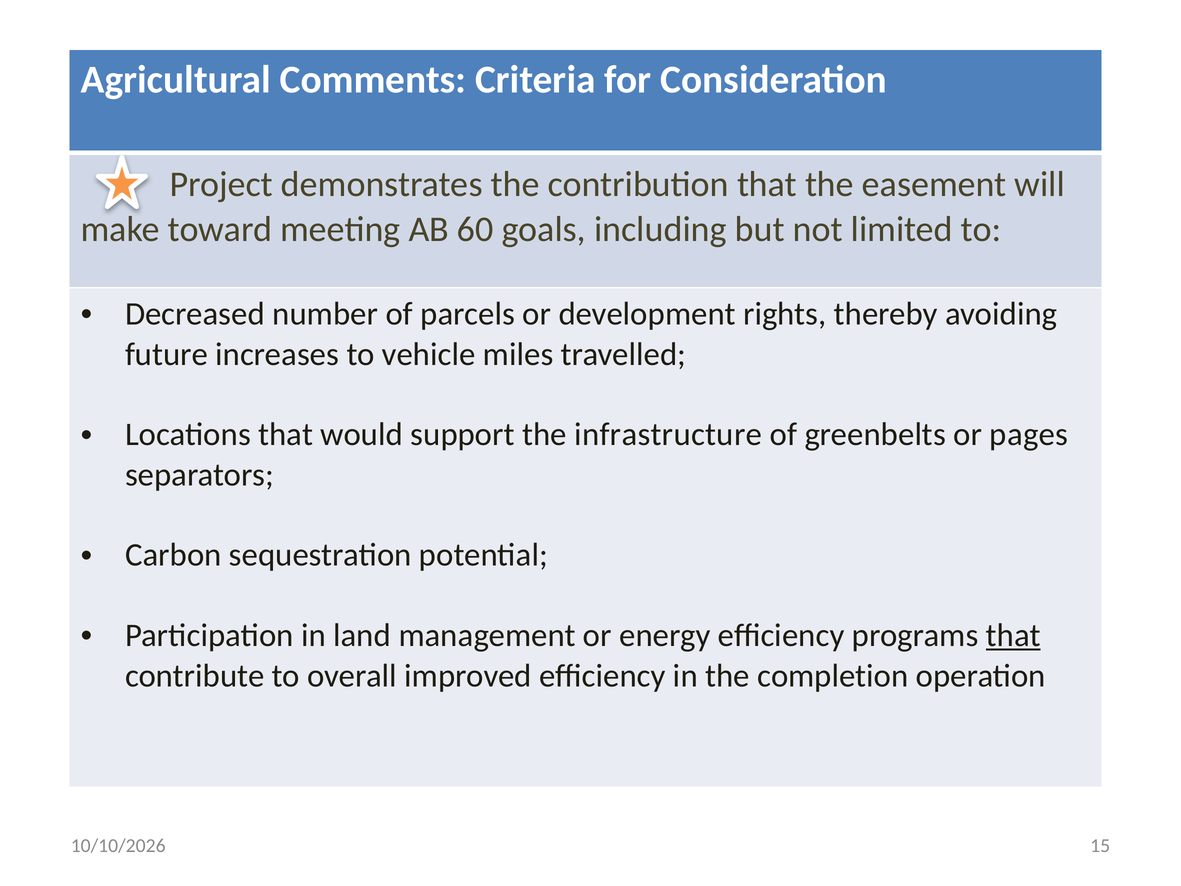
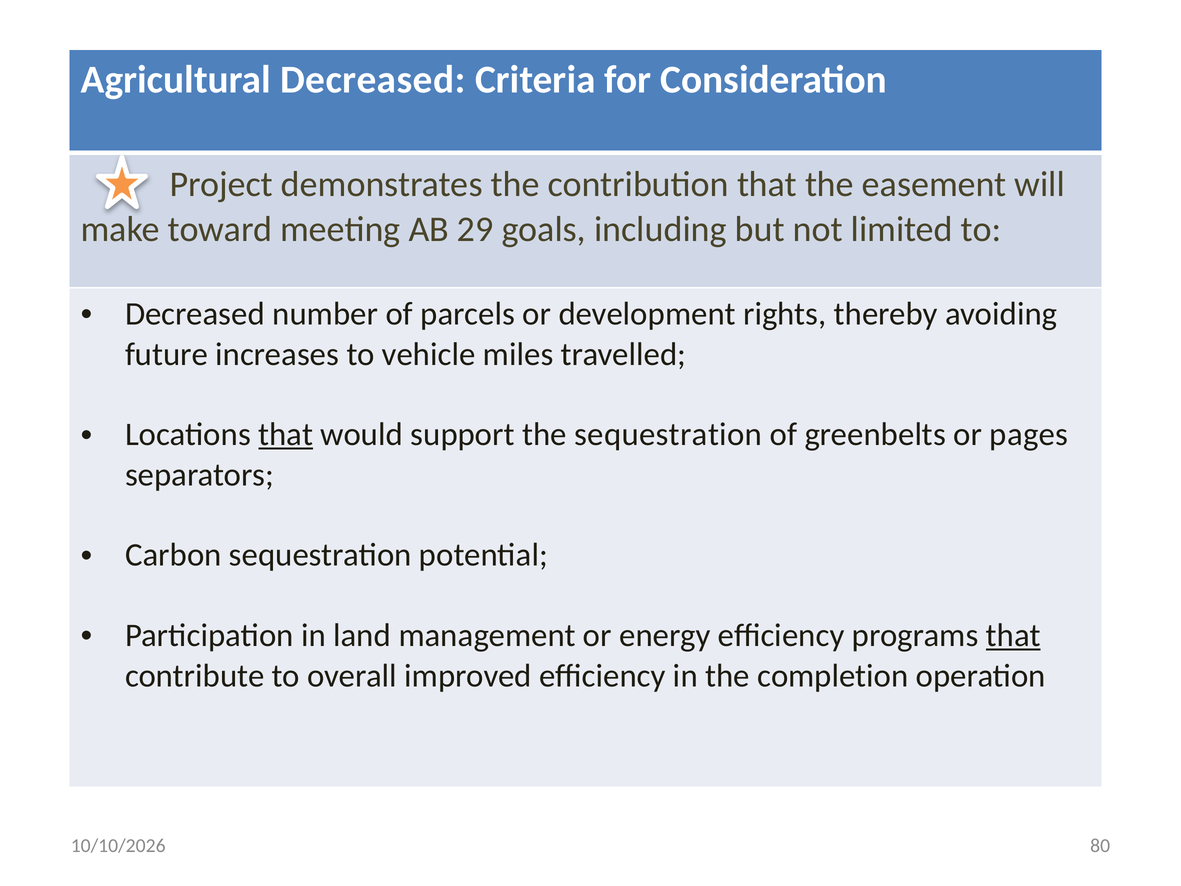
Agricultural Comments: Comments -> Decreased (373, 79)
60: 60 -> 29 (475, 229)
that underline: none -> present (286, 434)
the infrastructure: infrastructure -> sequestration (668, 434)
15: 15 -> 80 (1100, 846)
